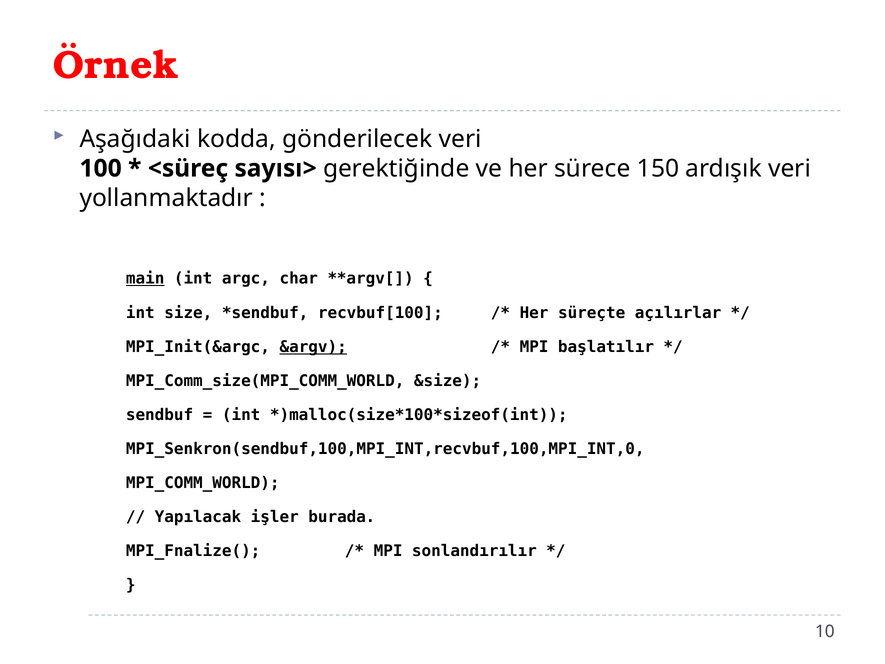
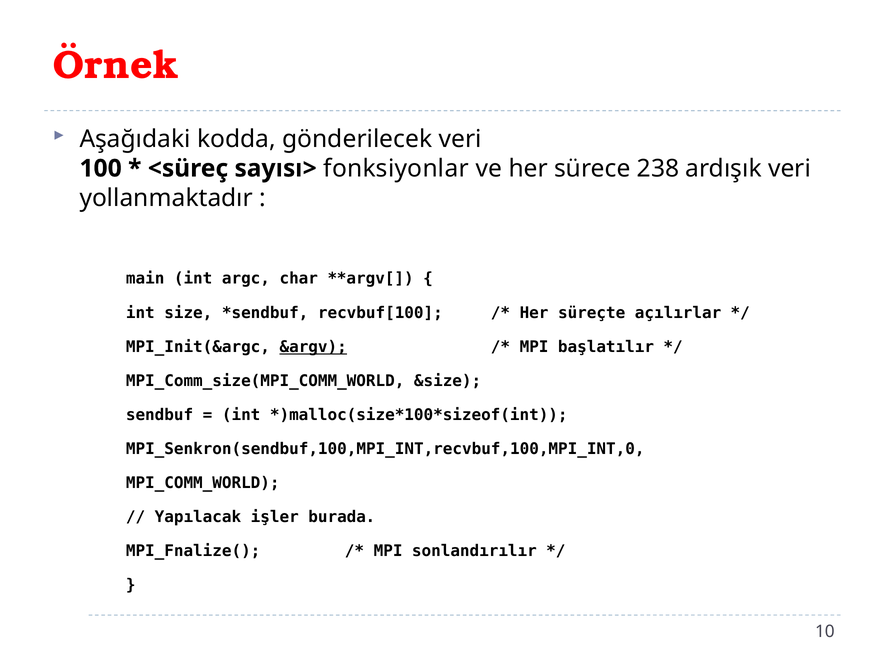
gerektiğinde: gerektiğinde -> fonksiyonlar (396, 168)
150: 150 -> 238 (658, 168)
main underline: present -> none (145, 278)
